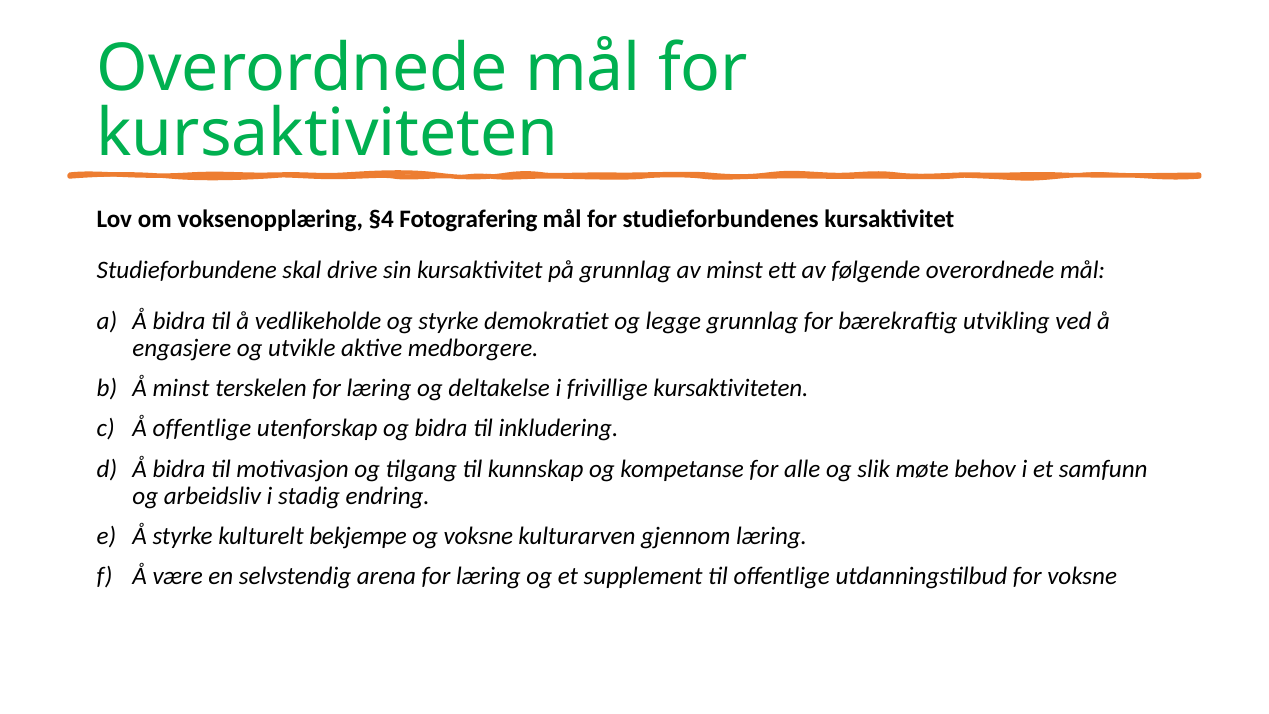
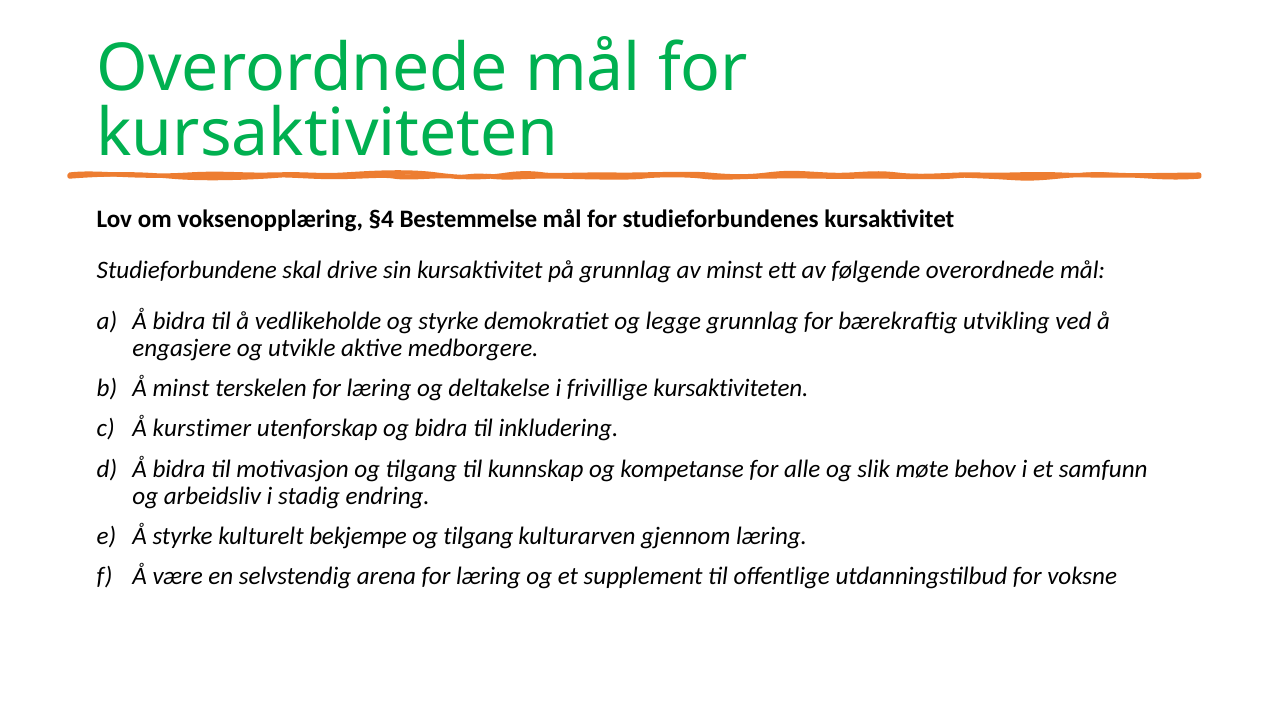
Fotografering: Fotografering -> Bestemmelse (468, 219)
Å offentlige: offentlige -> kurstimer (202, 428)
voksne: voksne -> tilgang (478, 536)
